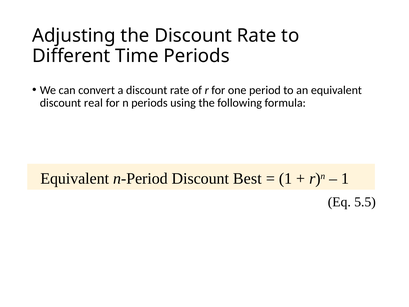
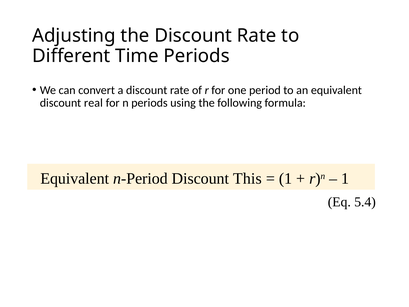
Best: Best -> This (247, 179)
5.5: 5.5 -> 5.4 (365, 202)
